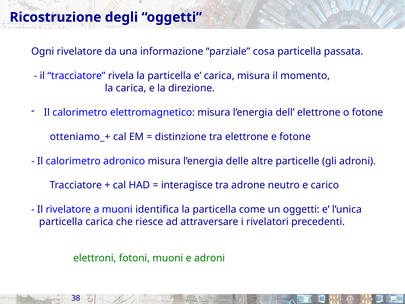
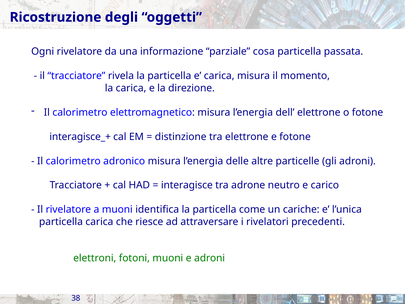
otteniamo_+: otteniamo_+ -> interagisce_+ (80, 137)
un oggetti: oggetti -> cariche (301, 209)
